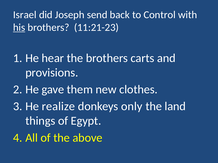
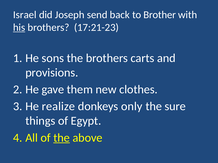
Control: Control -> Brother (160, 15)
11:21-23: 11:21-23 -> 17:21-23 (96, 27)
hear: hear -> sons (53, 58)
land: land -> sure (175, 107)
the underline: none -> present (62, 138)
